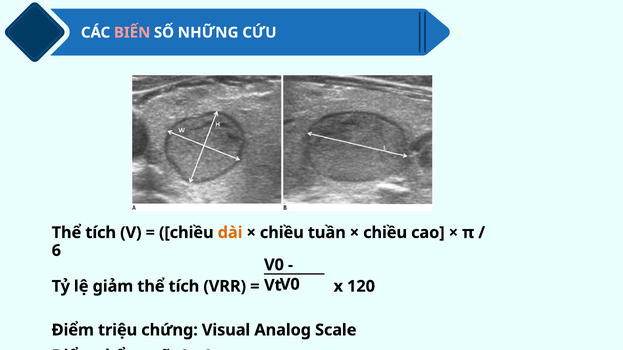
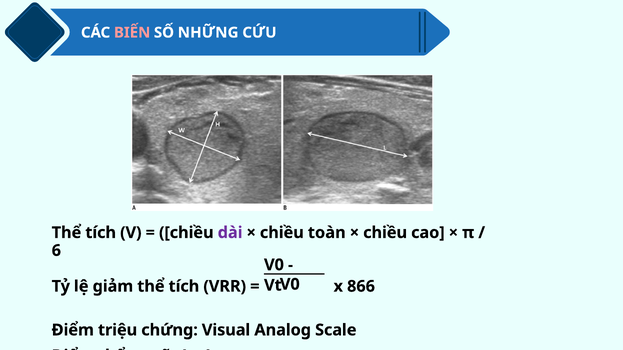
dài colour: orange -> purple (230, 233)
tuần: tuần -> toàn (327, 233)
120: 120 -> 866 (361, 287)
